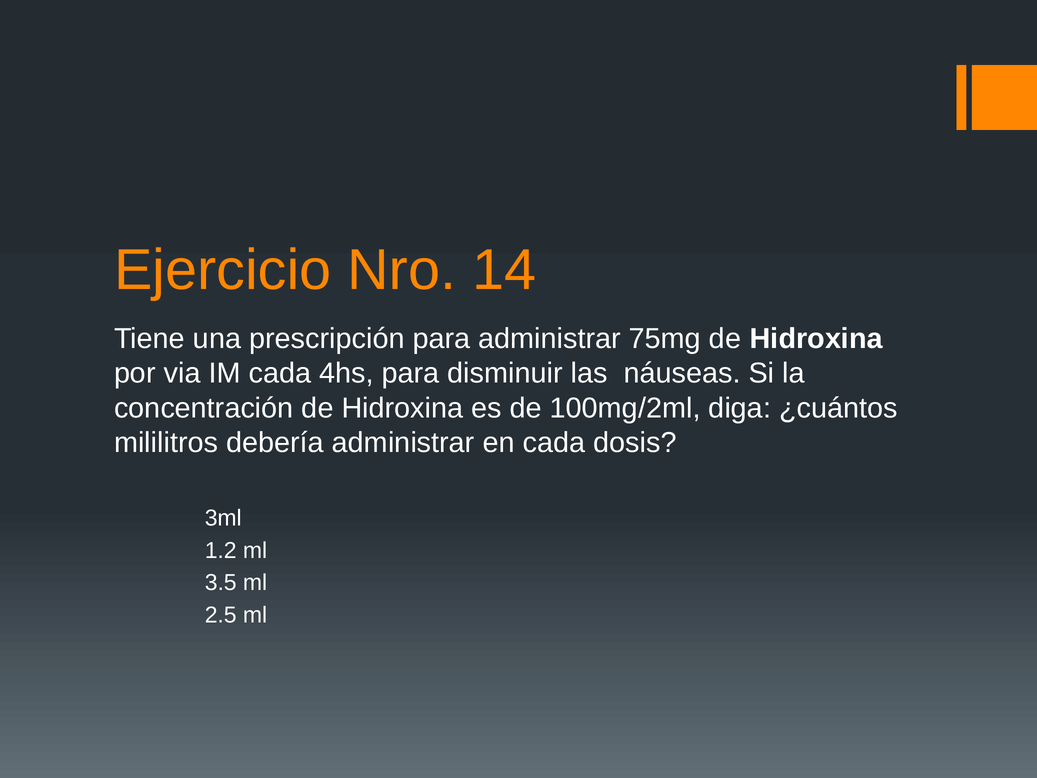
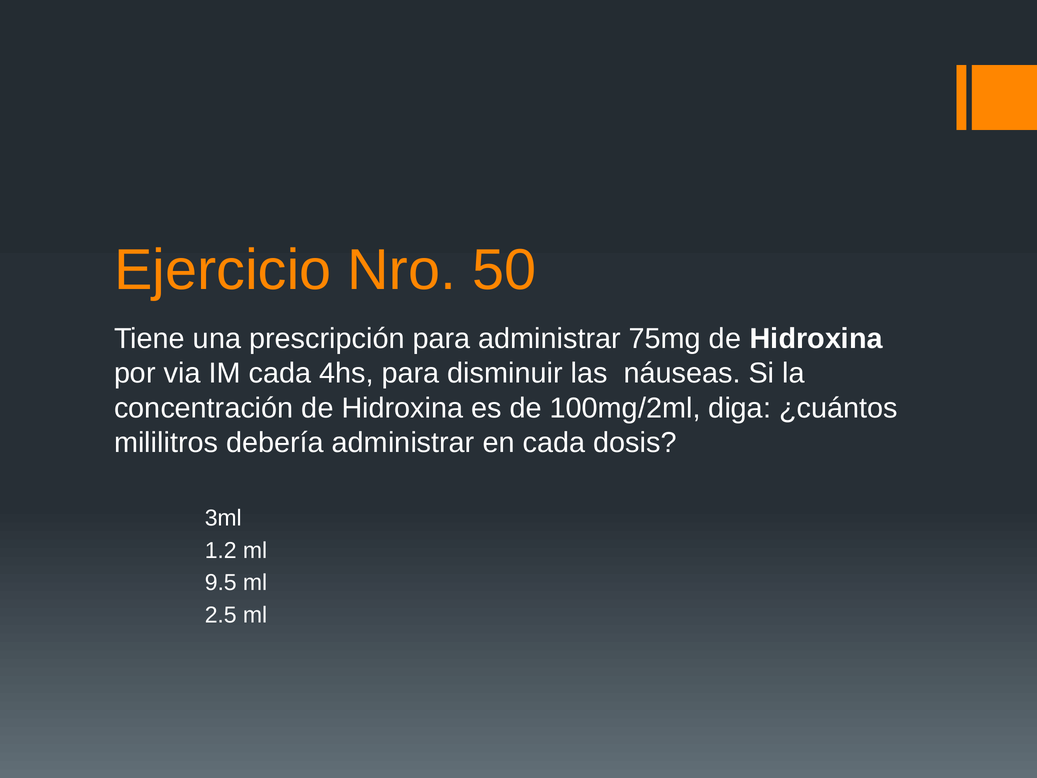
14: 14 -> 50 (504, 270)
3.5: 3.5 -> 9.5 (221, 583)
